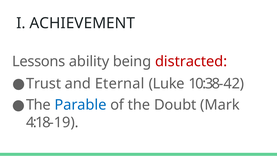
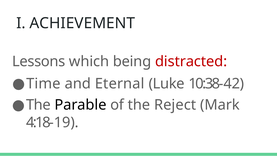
ability: ability -> which (89, 61)
Trust: Trust -> Time (43, 84)
Parable colour: blue -> black (80, 105)
Doubt: Doubt -> Reject (175, 105)
